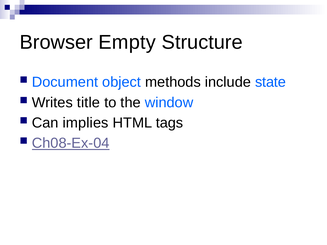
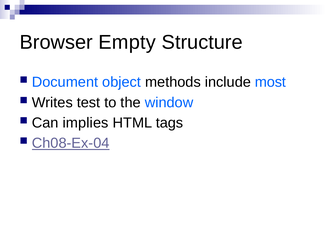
state: state -> most (270, 82)
title: title -> test (89, 103)
